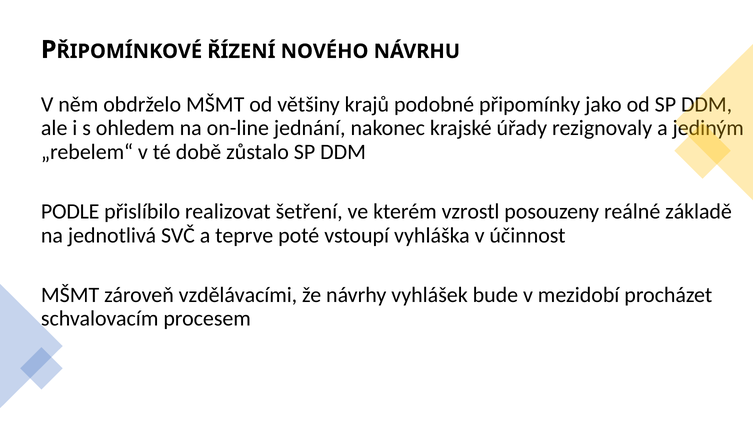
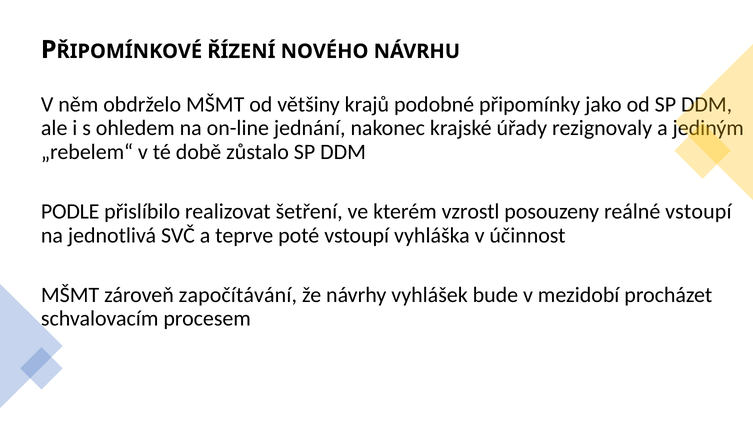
reálné základě: základě -> vstoupí (698, 212)
vzdělávacími: vzdělávacími -> započítávání (238, 295)
